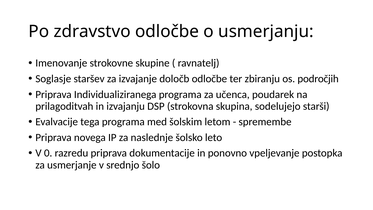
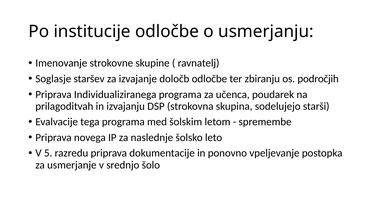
zdravstvo: zdravstvo -> institucije (92, 31)
0: 0 -> 5 (48, 153)
